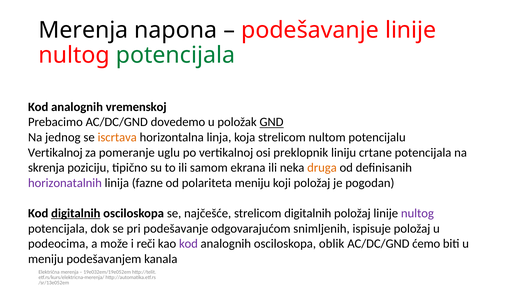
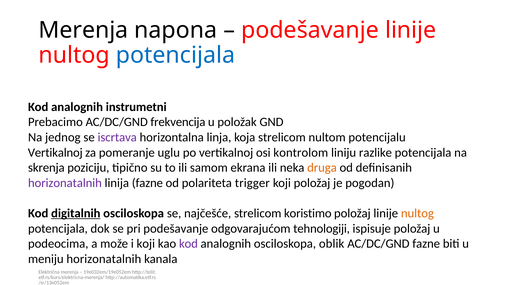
potencijala colour: green -> blue (175, 55)
vremenskoj: vremenskoj -> instrumetni (136, 107)
dovedemo: dovedemo -> frekvencija (178, 122)
GND underline: present -> none (272, 122)
iscrtava colour: orange -> purple (117, 137)
preklopnik: preklopnik -> kontrolom (301, 152)
crtane: crtane -> razlike (375, 152)
polariteta meniju: meniju -> trigger (252, 183)
strelicom digitalnih: digitalnih -> koristimo (308, 213)
nultog colour: purple -> orange (417, 213)
snimljenih: snimljenih -> tehnologiji (322, 228)
i reči: reči -> koji (146, 243)
AC/DC/GND ćemo: ćemo -> fazne (426, 243)
meniju podešavanjem: podešavanjem -> horizonatalnih (104, 259)
